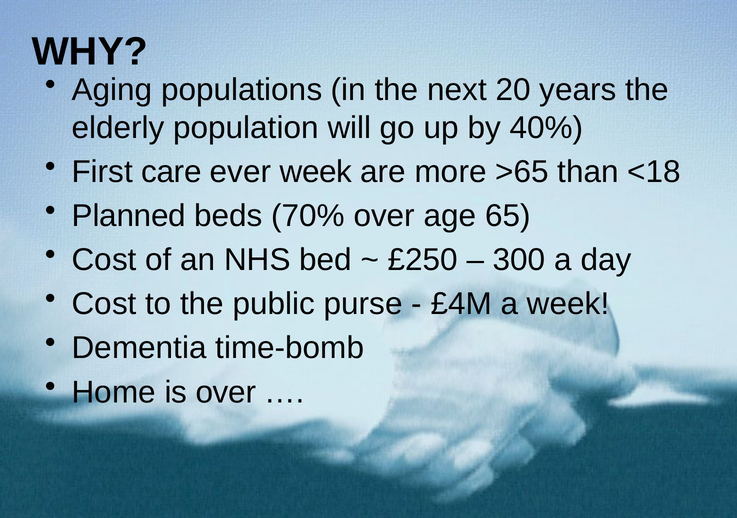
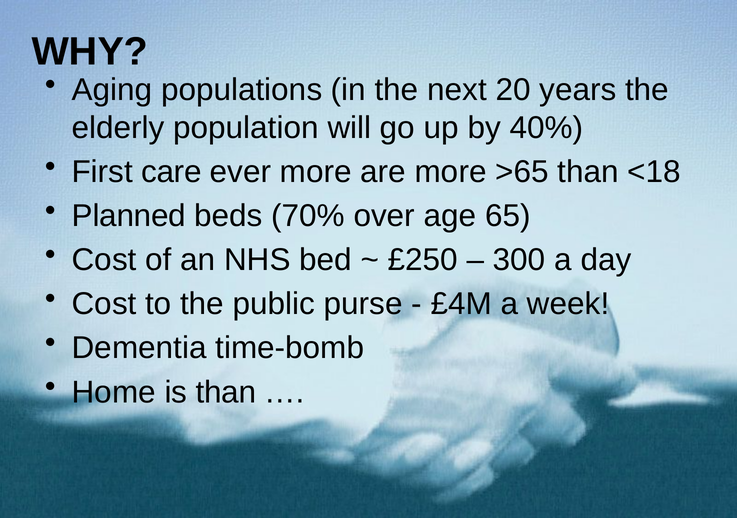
ever week: week -> more (316, 172)
is over: over -> than (226, 392)
